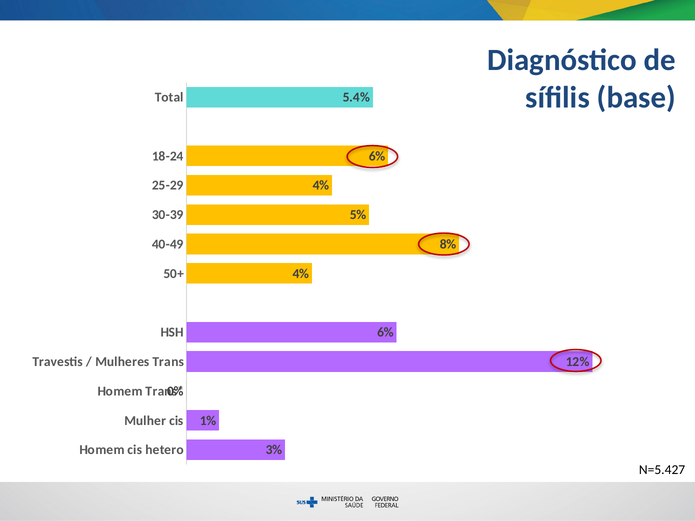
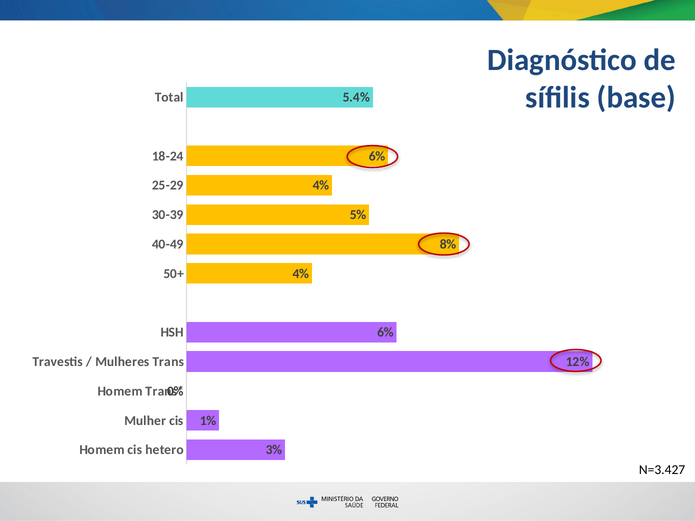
N=5.427: N=5.427 -> N=3.427 (662, 470)
